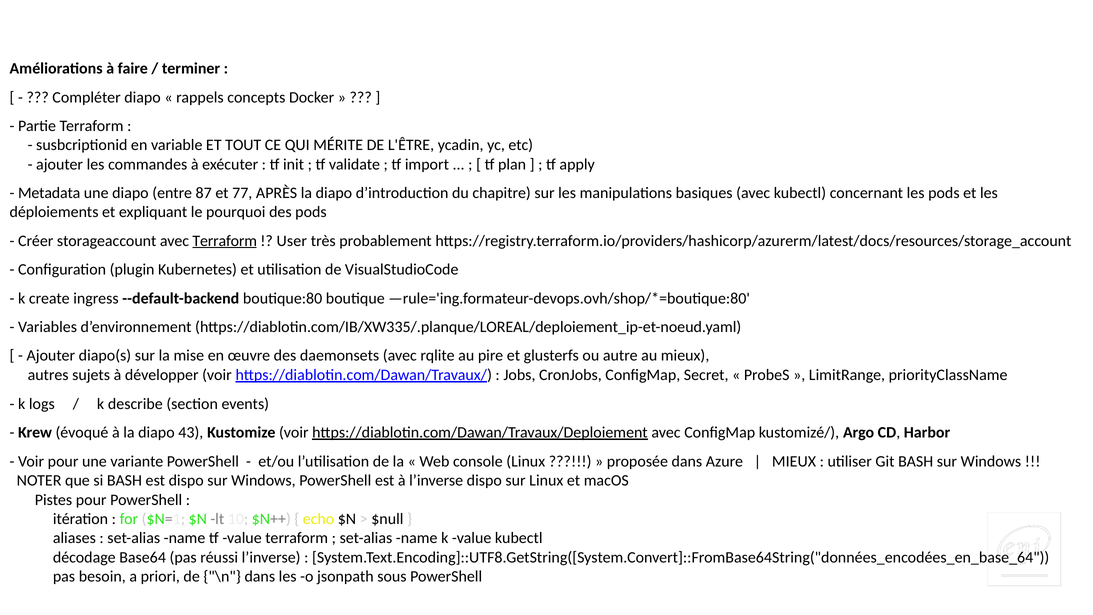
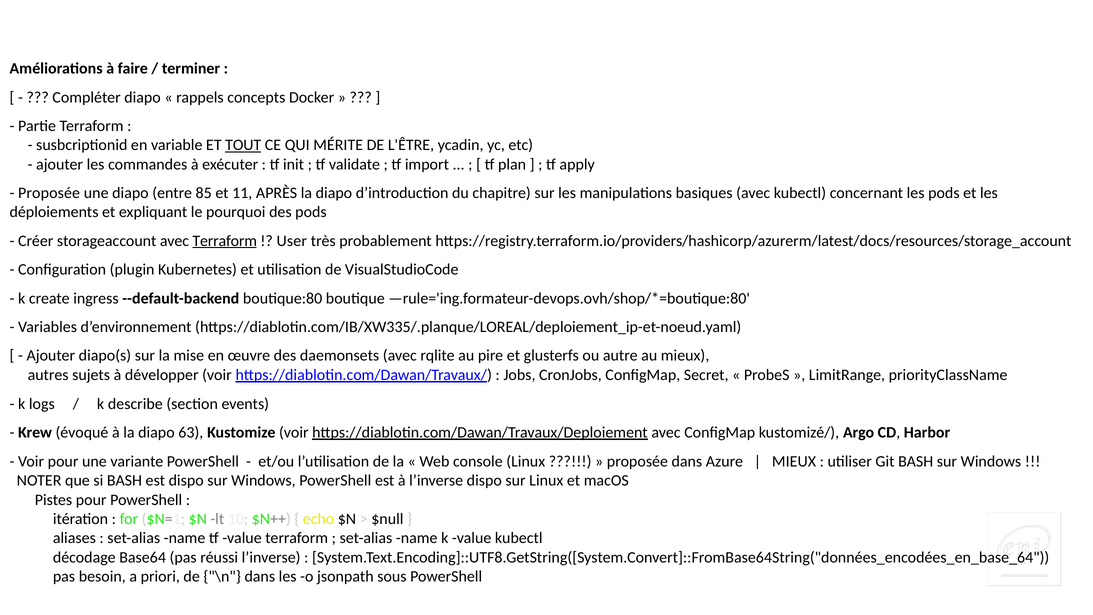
TOUT underline: none -> present (243, 145)
Metadata: Metadata -> Proposée (49, 193)
87: 87 -> 85 (204, 193)
77: 77 -> 11 (242, 193)
43: 43 -> 63 (191, 432)
